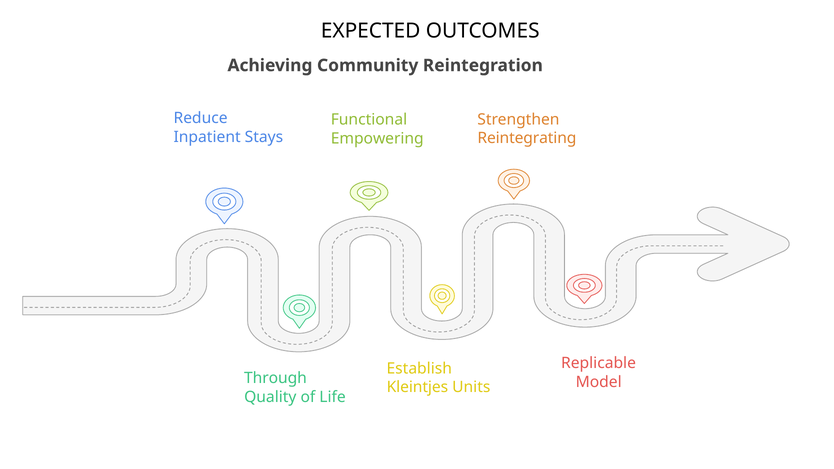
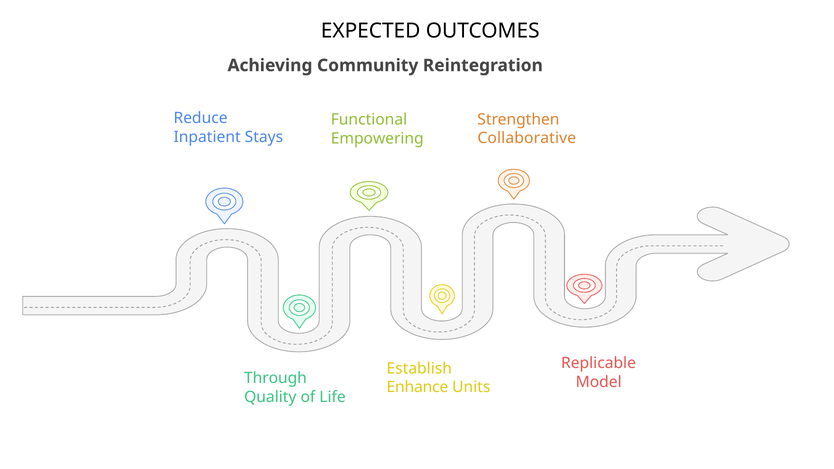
Reintegrating: Reintegrating -> Collaborative (527, 138)
Kleintjes: Kleintjes -> Enhance (417, 387)
